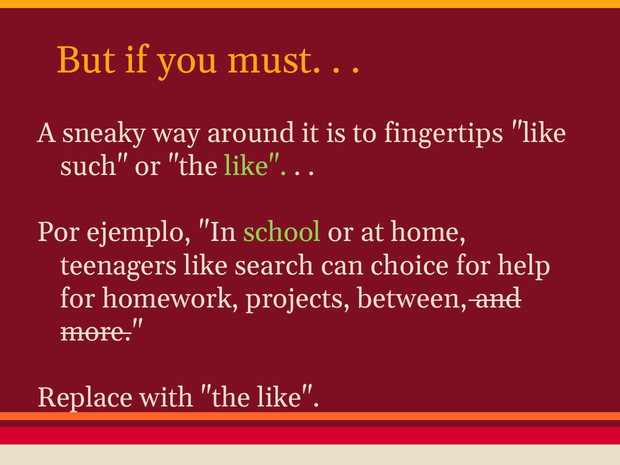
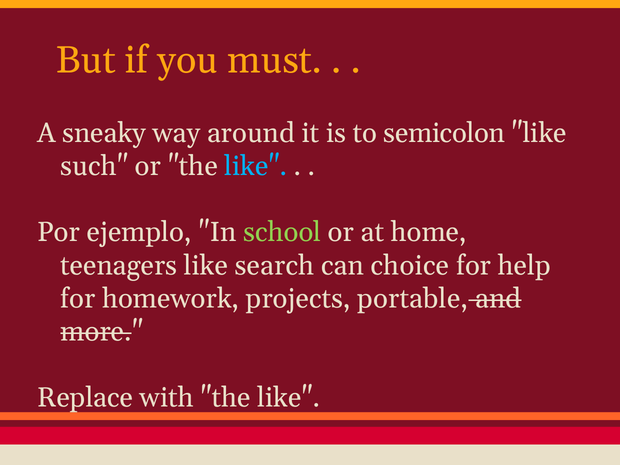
fingertips: fingertips -> semicolon (444, 133)
like colour: light green -> light blue (256, 166)
between: between -> portable (413, 299)
